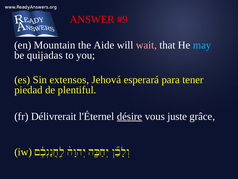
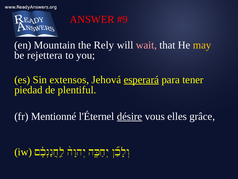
Aide: Aide -> Rely (104, 45)
may colour: light blue -> yellow (202, 45)
quijadas: quijadas -> rejettera (45, 55)
esperará underline: none -> present (141, 79)
Délivrerait: Délivrerait -> Mentionné (54, 116)
juste: juste -> elles (177, 116)
